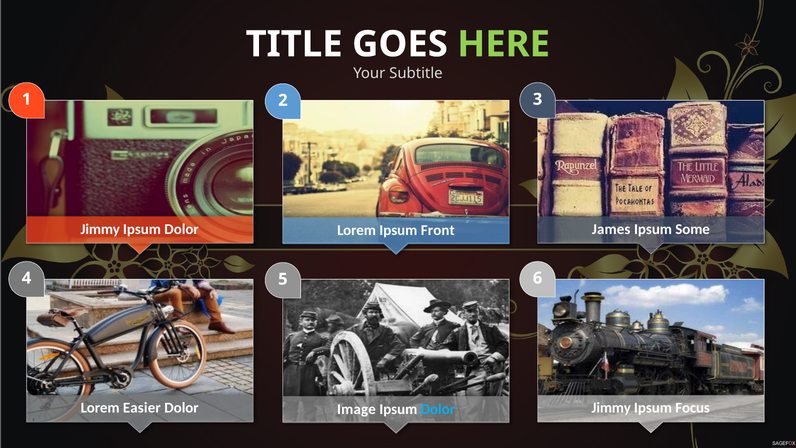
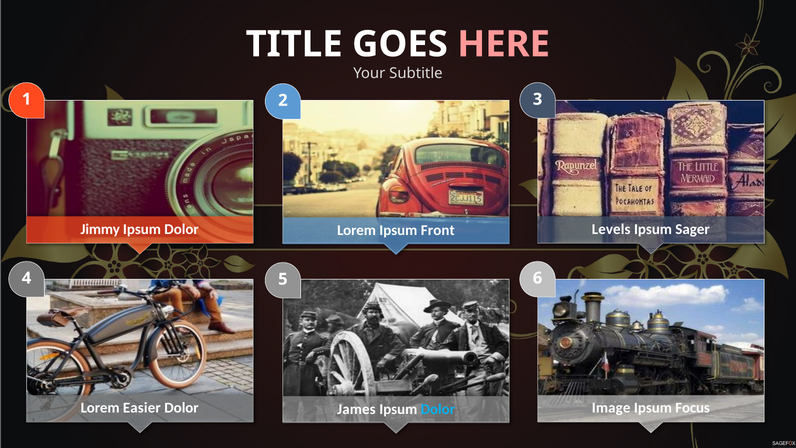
HERE colour: light green -> pink (504, 44)
James: James -> Levels (611, 229)
Some: Some -> Sager (693, 229)
Jimmy: Jimmy -> Image (611, 408)
Image: Image -> James (356, 409)
